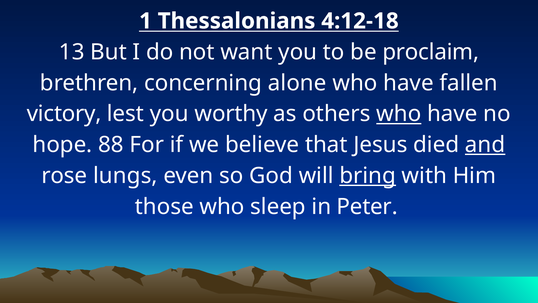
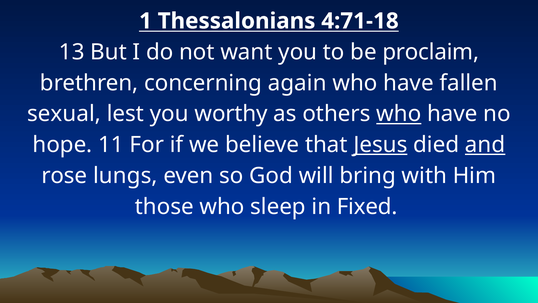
4:12-18: 4:12-18 -> 4:71-18 (360, 21)
alone: alone -> again (297, 83)
victory: victory -> sexual (64, 114)
88: 88 -> 11 (111, 145)
Jesus underline: none -> present (380, 145)
bring underline: present -> none (368, 176)
Peter: Peter -> Fixed (367, 206)
